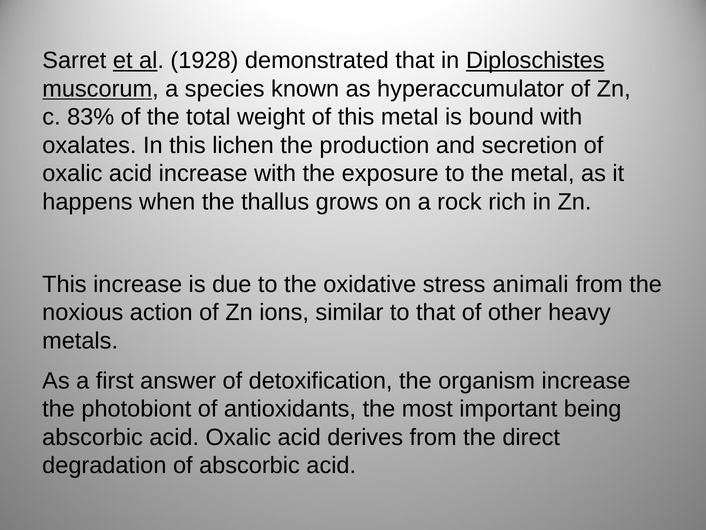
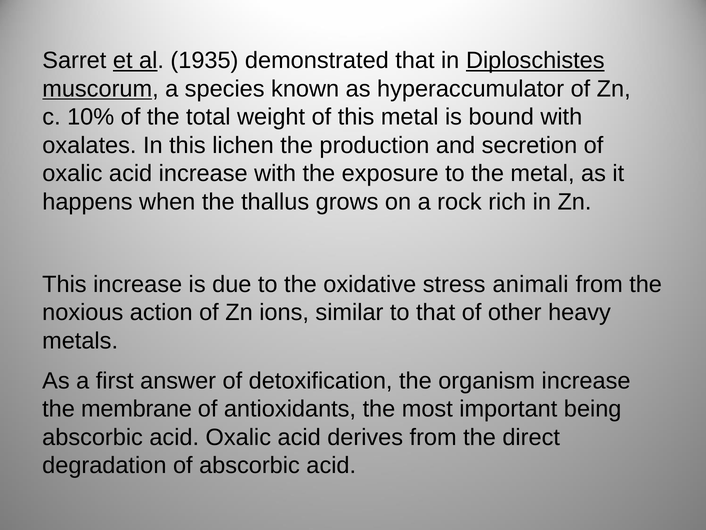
1928: 1928 -> 1935 (204, 60)
83%: 83% -> 10% (91, 117)
photobiont: photobiont -> membrane (136, 409)
